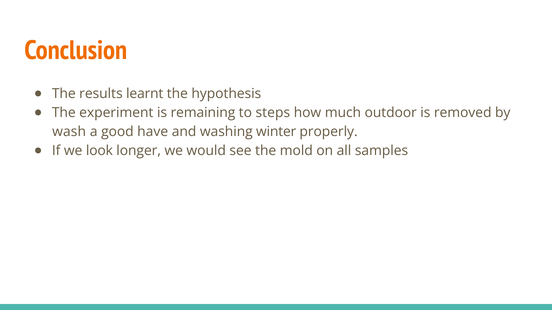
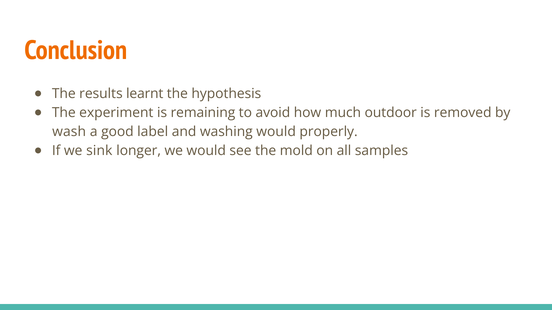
steps: steps -> avoid (273, 113)
have: have -> label (153, 132)
washing winter: winter -> would (276, 132)
look: look -> sink (99, 151)
